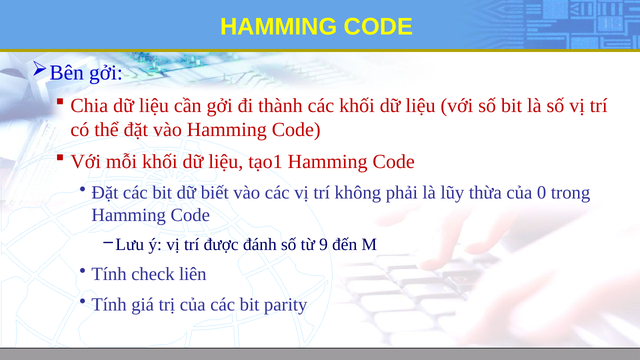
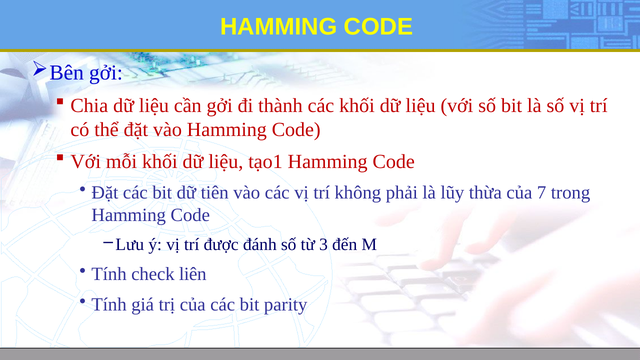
biết: biết -> tiên (215, 193)
0: 0 -> 7 (542, 193)
9: 9 -> 3 (324, 244)
